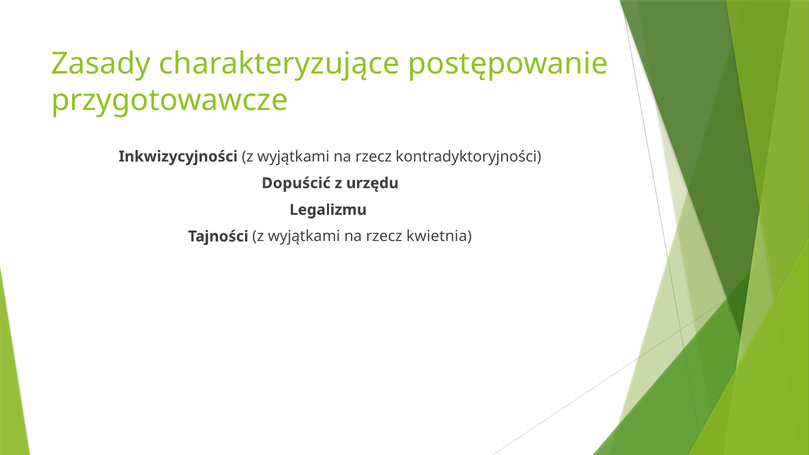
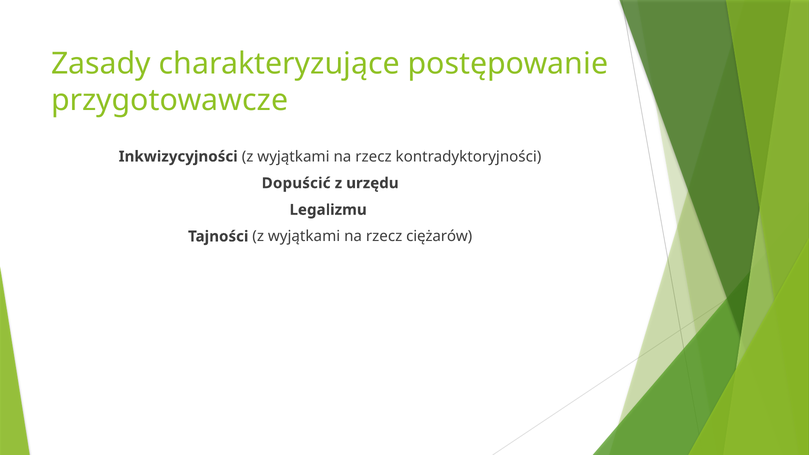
kwietnia: kwietnia -> ciężarów (439, 236)
